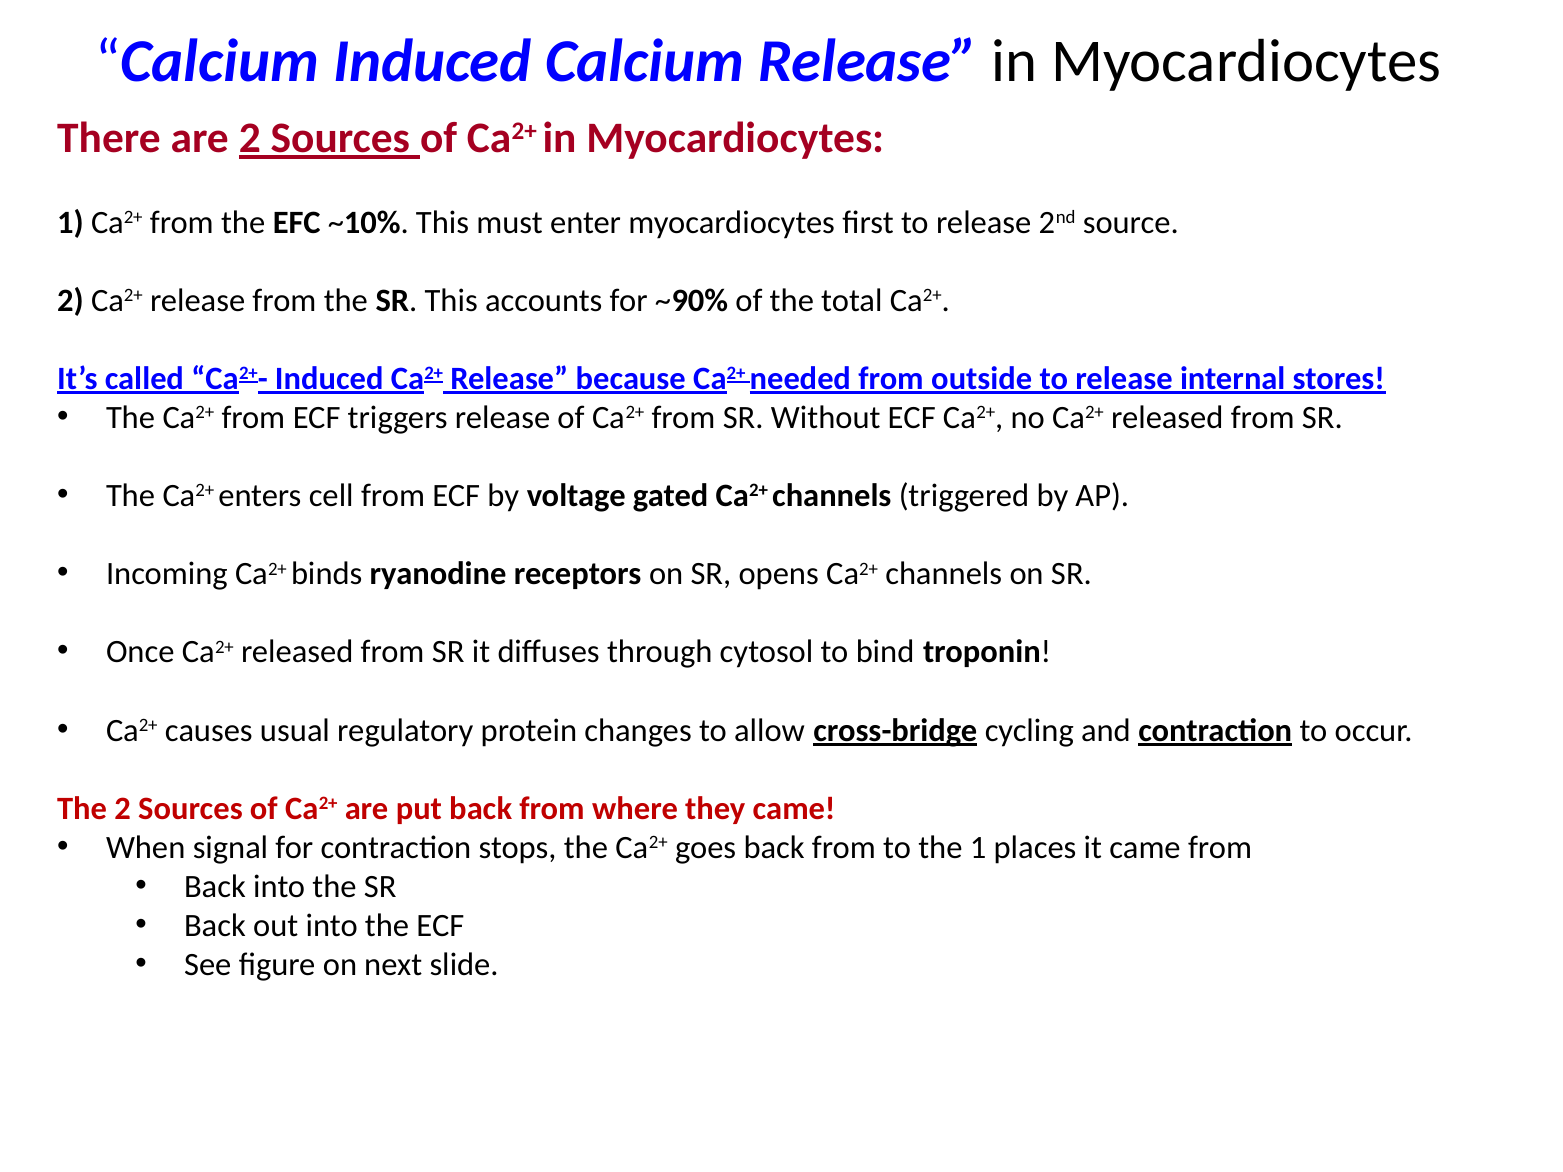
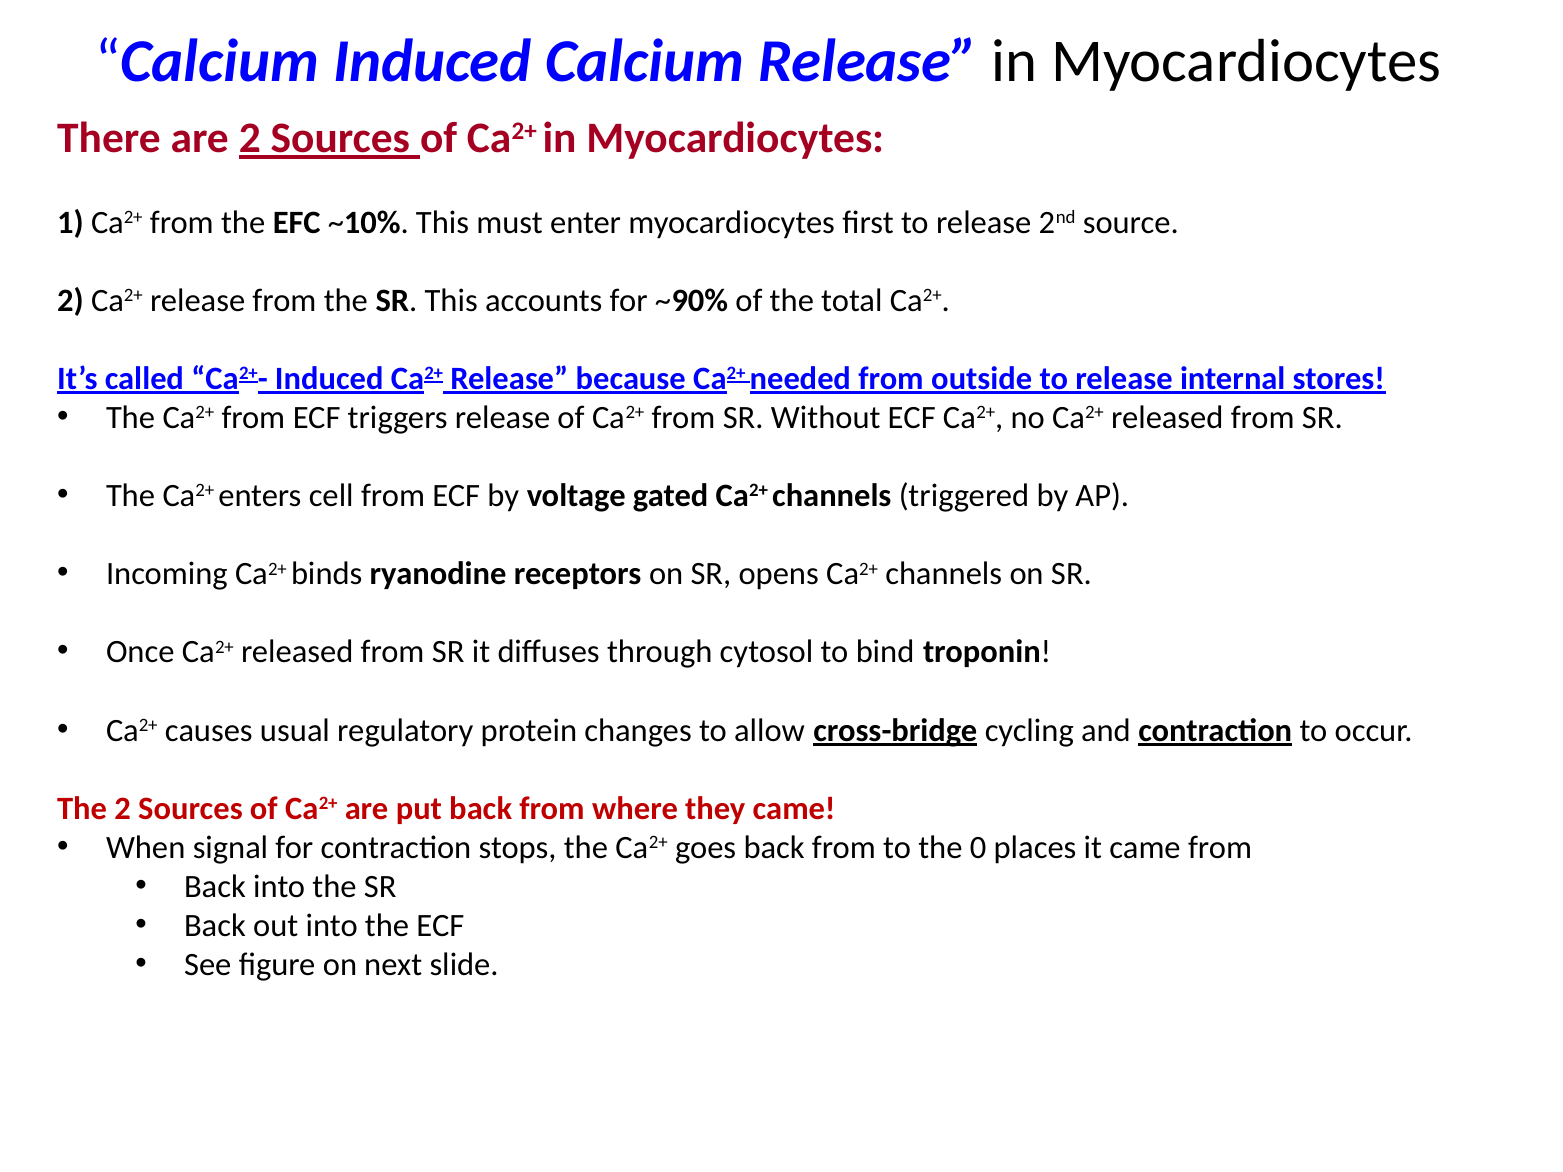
the 1: 1 -> 0 (978, 848)
